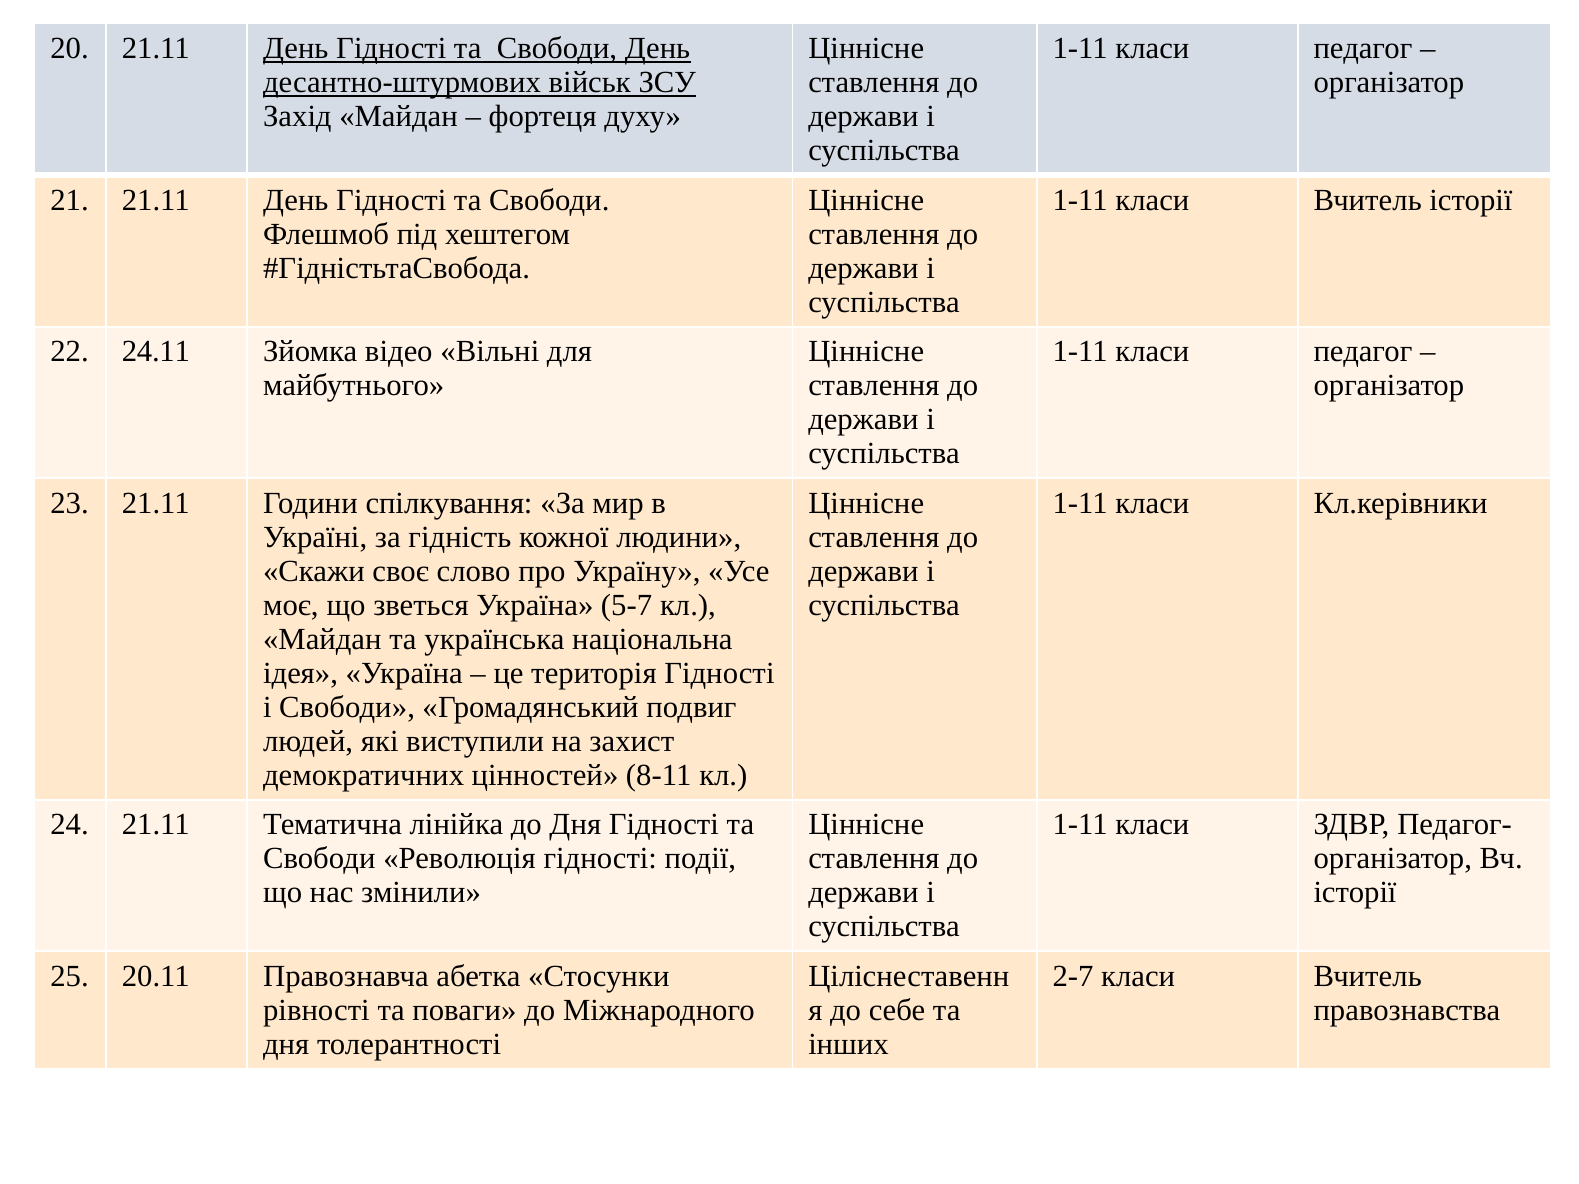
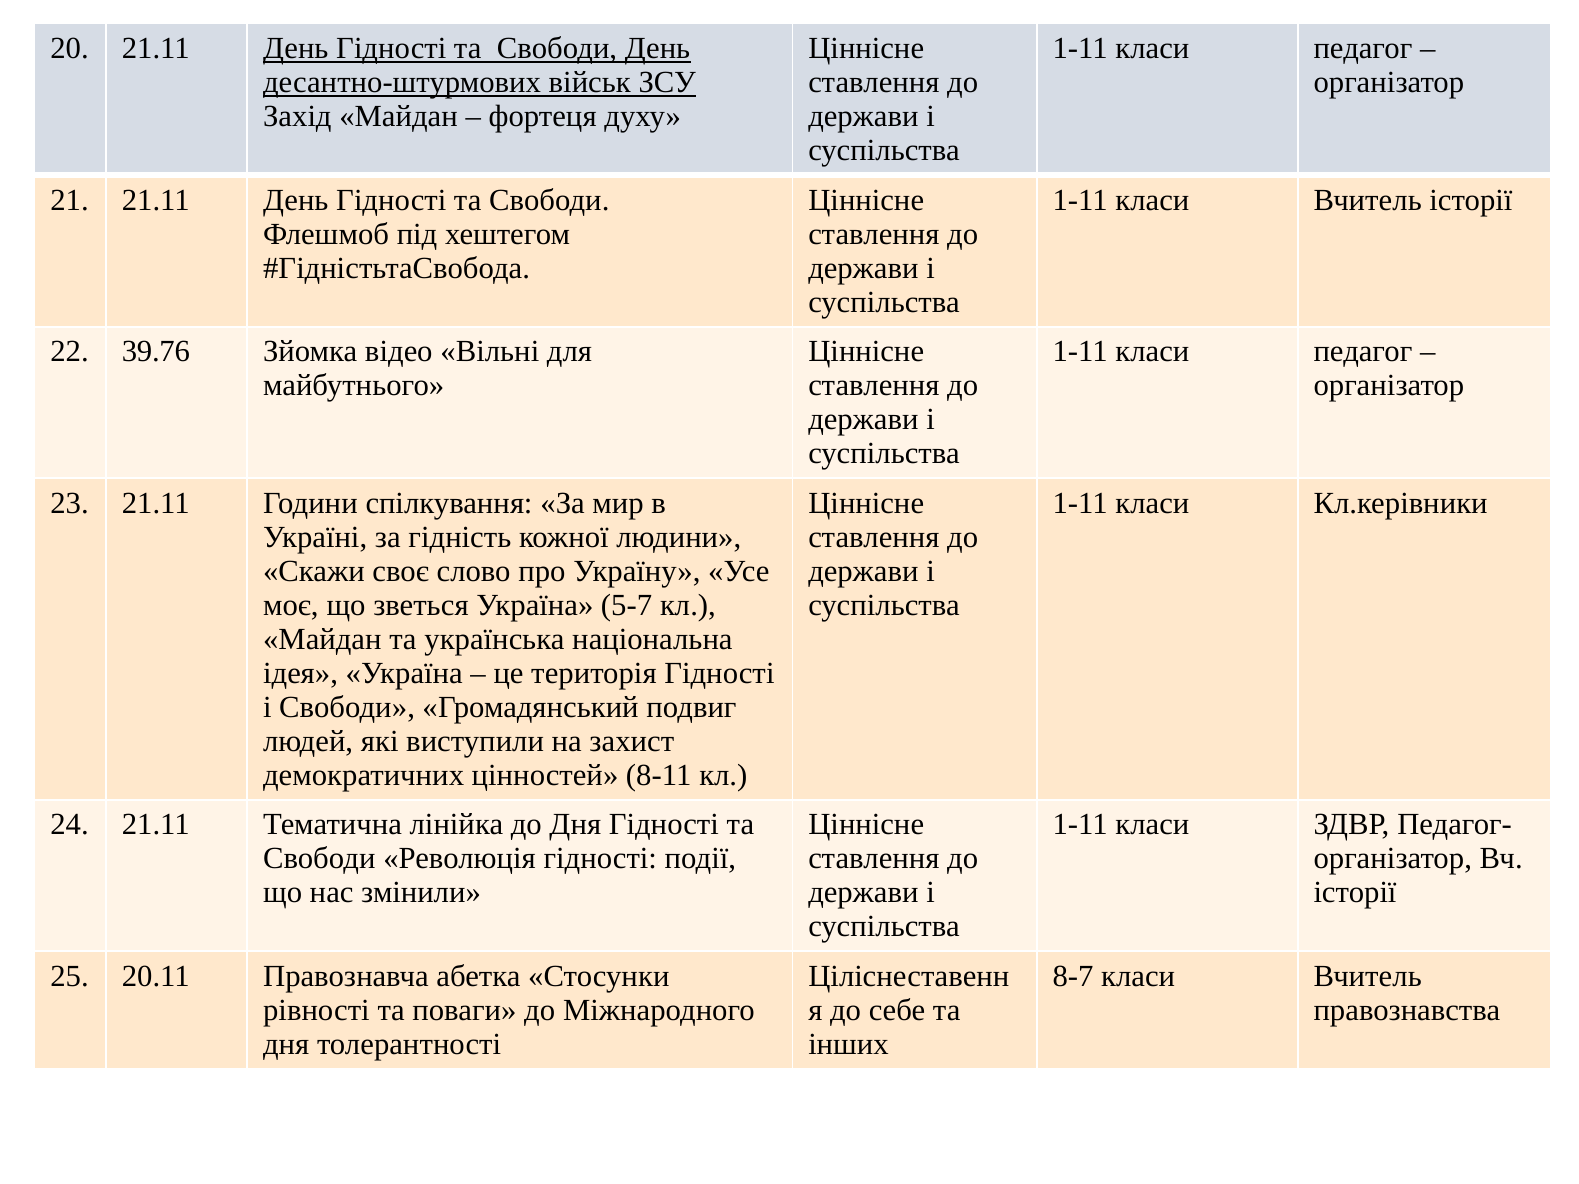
24.11: 24.11 -> 39.76 (156, 352)
2-7: 2-7 -> 8-7 (1073, 976)
